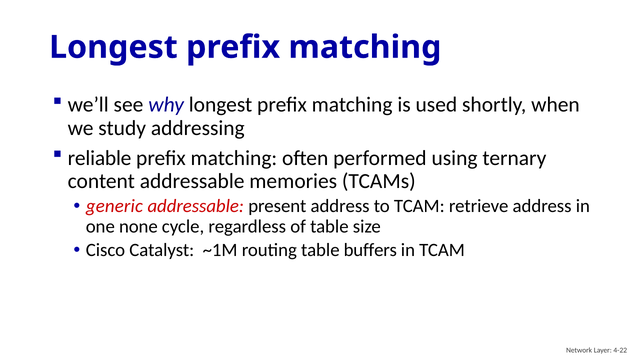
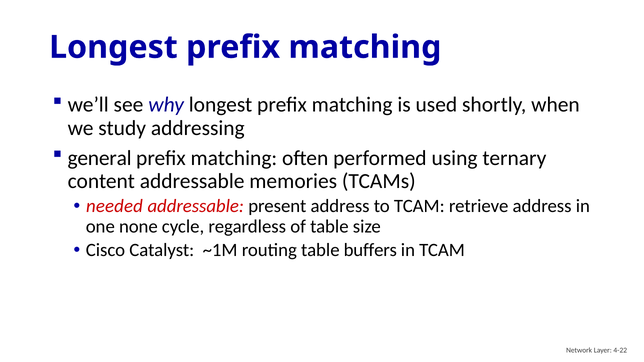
reliable: reliable -> general (100, 158)
generic: generic -> needed (114, 206)
